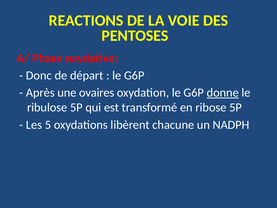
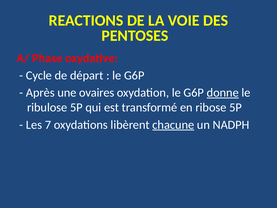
Donc: Donc -> Cycle (39, 75)
5: 5 -> 7 (48, 125)
chacune underline: none -> present (173, 125)
